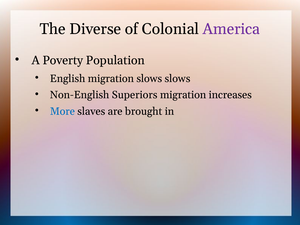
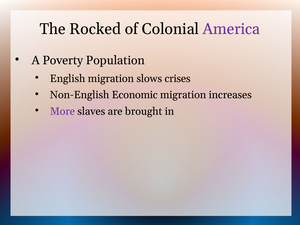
Diverse: Diverse -> Rocked (95, 29)
slows slows: slows -> crises (178, 79)
Superiors: Superiors -> Economic (135, 95)
More colour: blue -> purple (62, 111)
